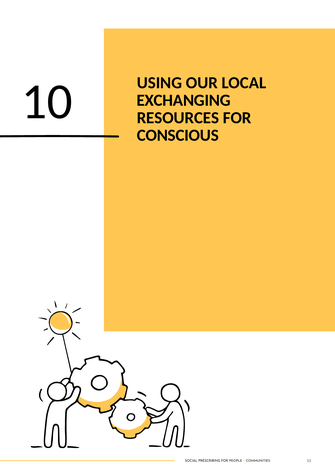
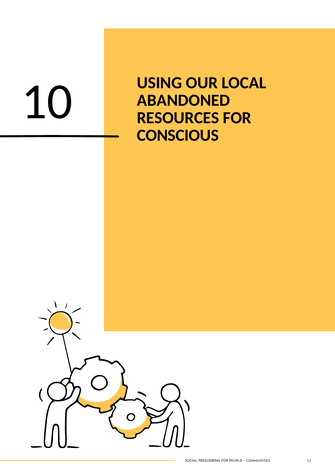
EXCHANGING: EXCHANGING -> ABANDONED (183, 100)
